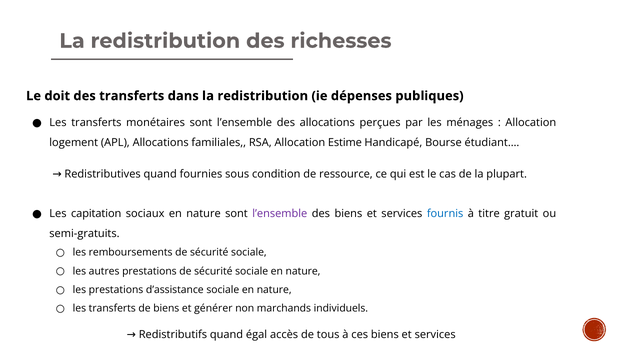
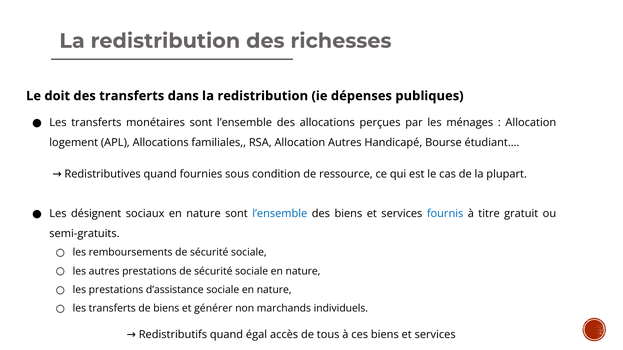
Allocation Estime: Estime -> Autres (345, 143)
capitation: capitation -> désignent (96, 214)
l’ensemble colour: purple -> blue (280, 214)
